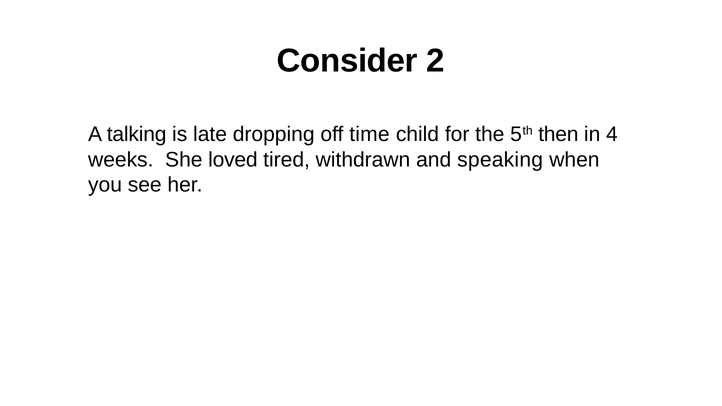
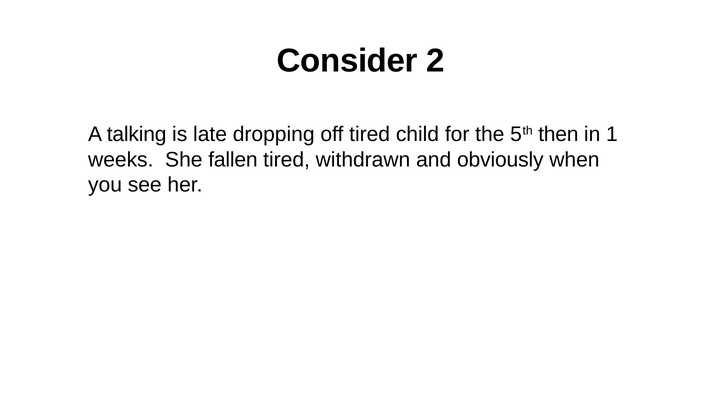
off time: time -> tired (370, 134)
4: 4 -> 1 (612, 134)
loved: loved -> fallen (233, 160)
speaking: speaking -> obviously (500, 160)
